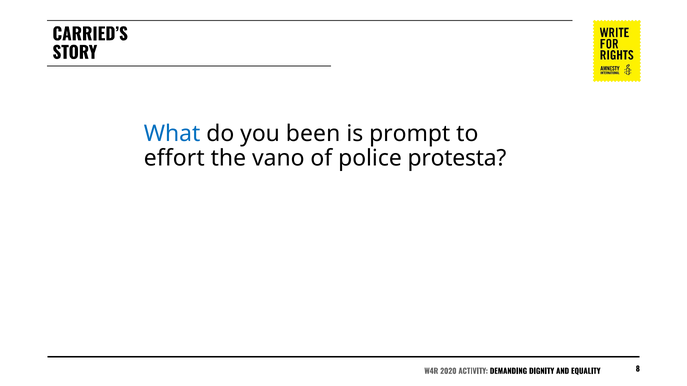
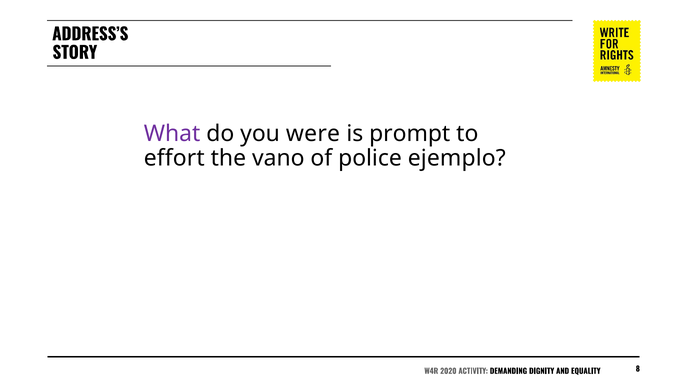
CARRIED’S: CARRIED’S -> ADDRESS’S (90, 35)
What colour: blue -> purple (172, 134)
been: been -> were (313, 134)
protesta: protesta -> ejemplo (457, 158)
